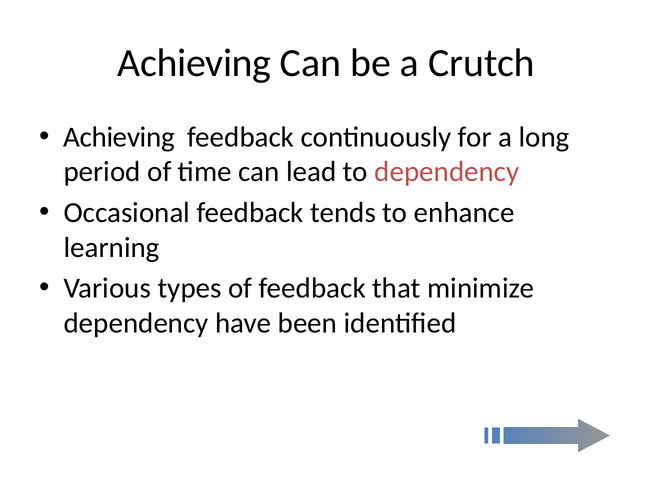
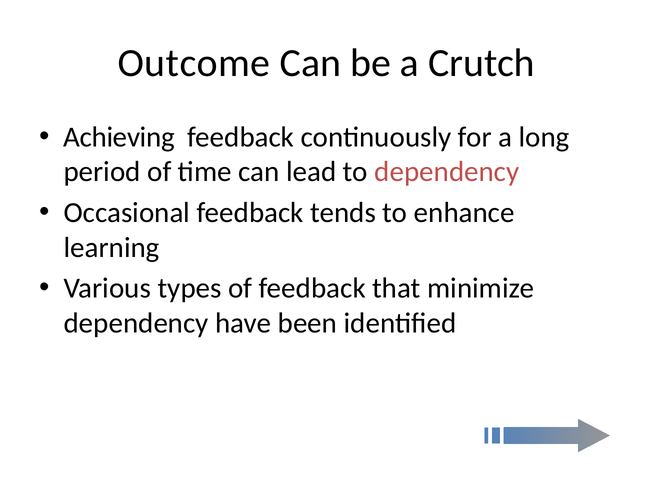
Achieving: Achieving -> Outcome (194, 63)
